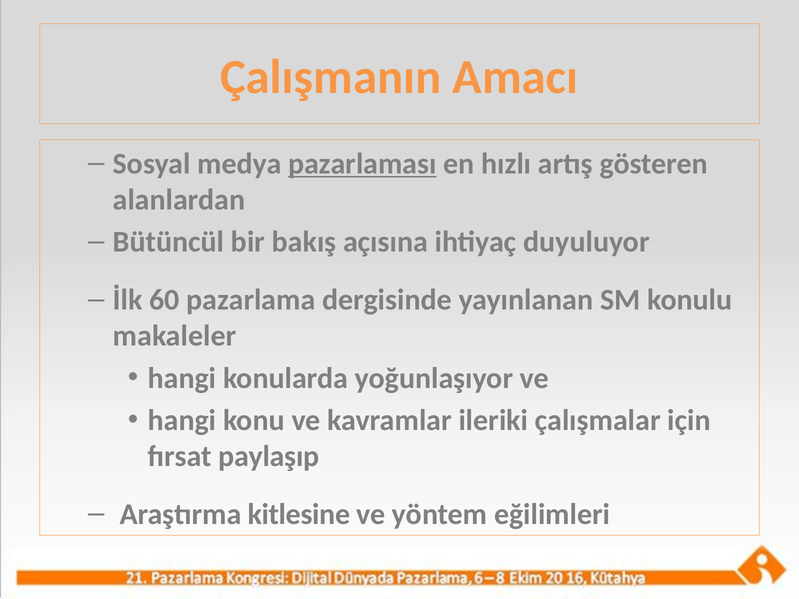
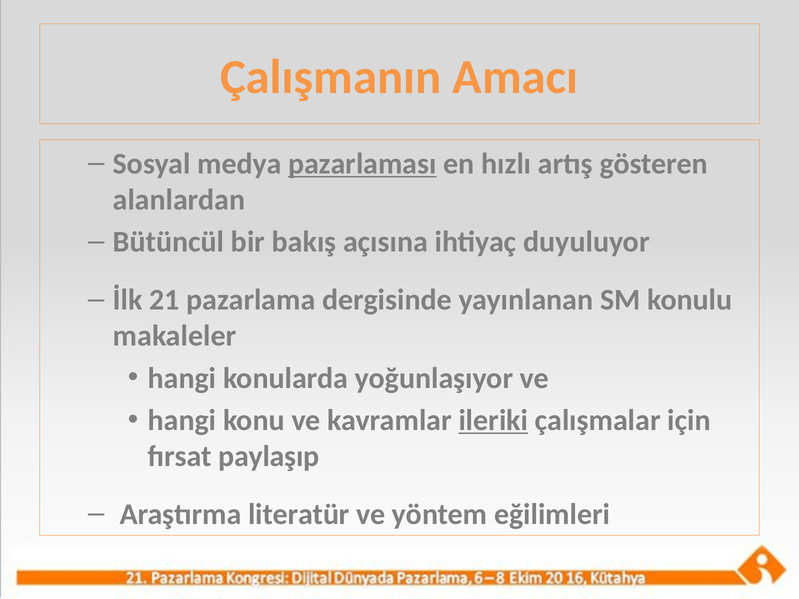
60: 60 -> 21 (164, 300)
ileriki underline: none -> present (493, 421)
kitlesine: kitlesine -> literatür (299, 515)
